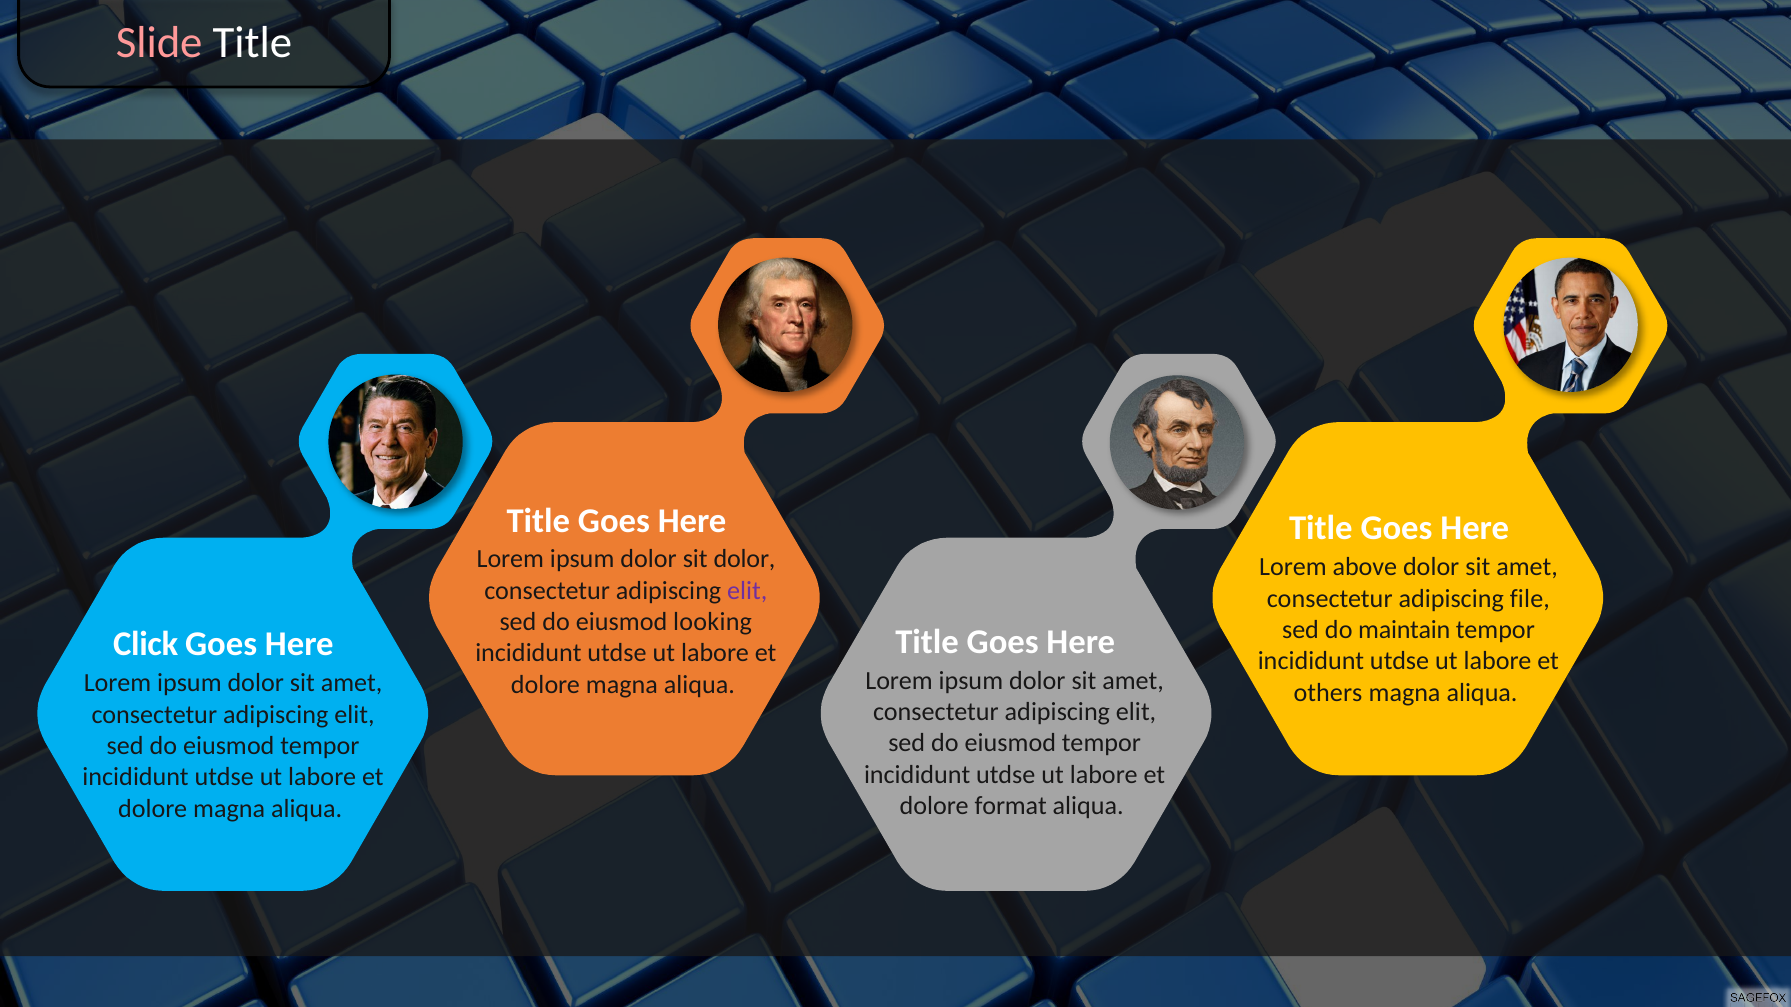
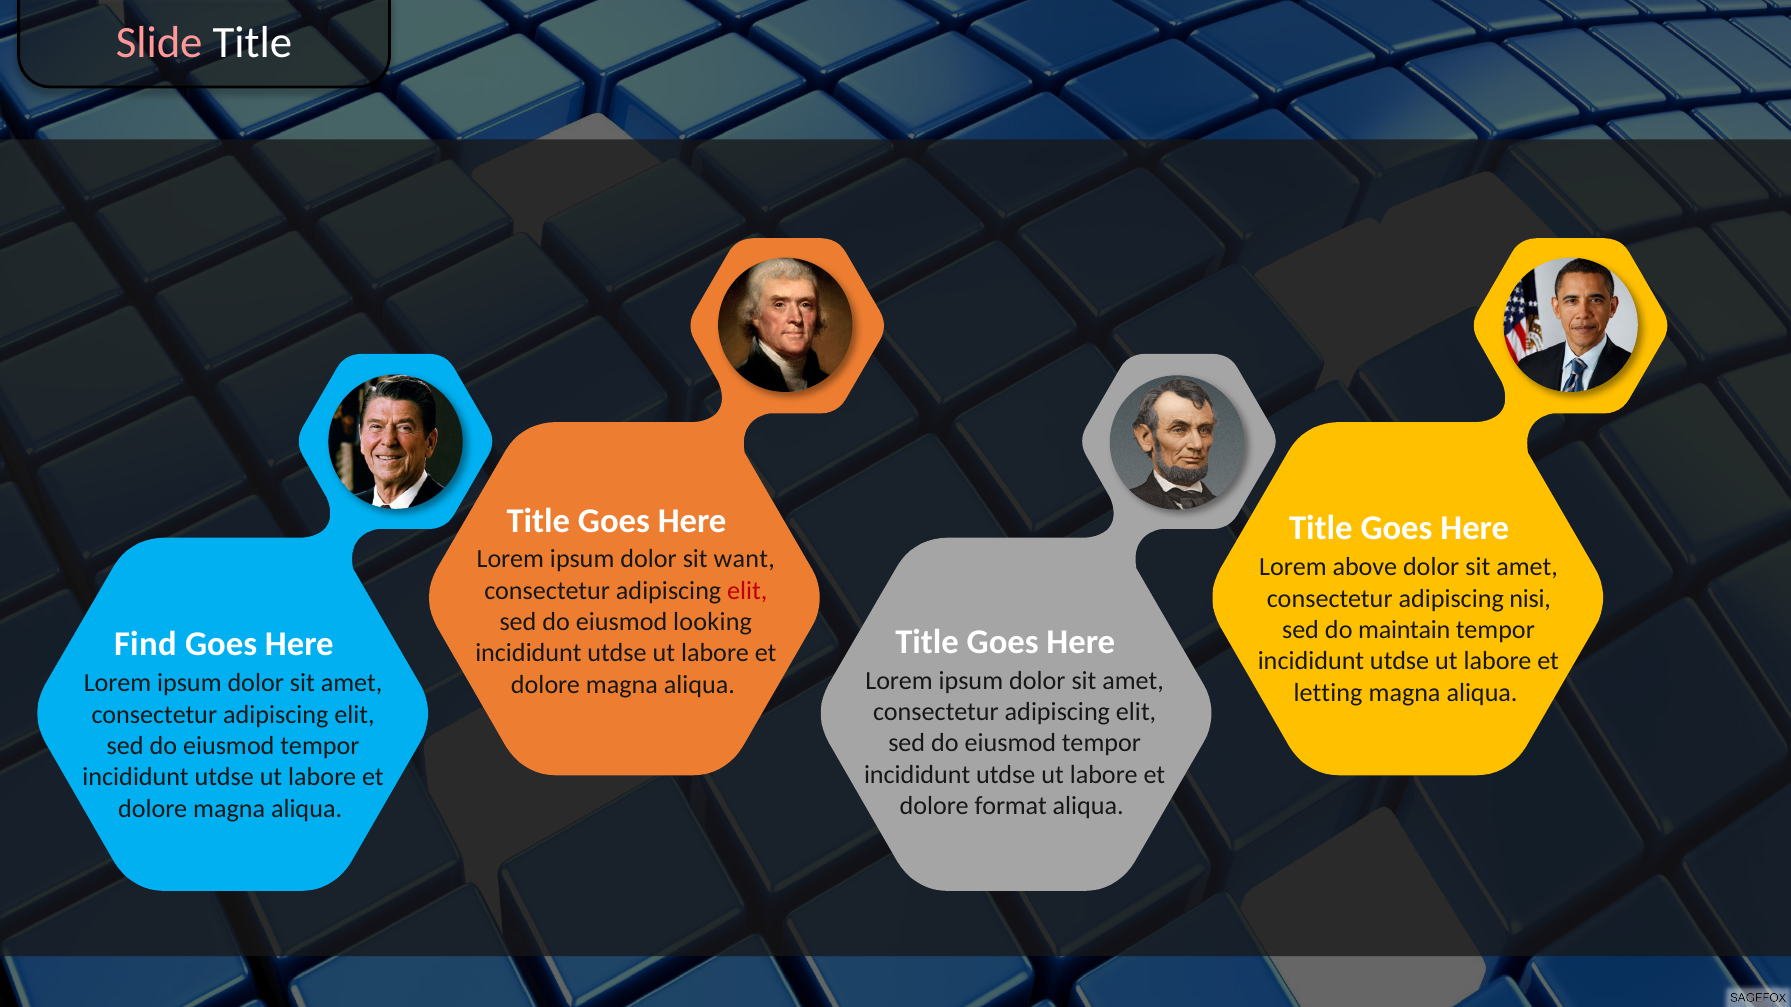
sit dolor: dolor -> want (744, 560)
elit colour: purple -> red (747, 591)
file: file -> nisi (1530, 599)
Click: Click -> Find (145, 645)
others: others -> letting (1328, 693)
